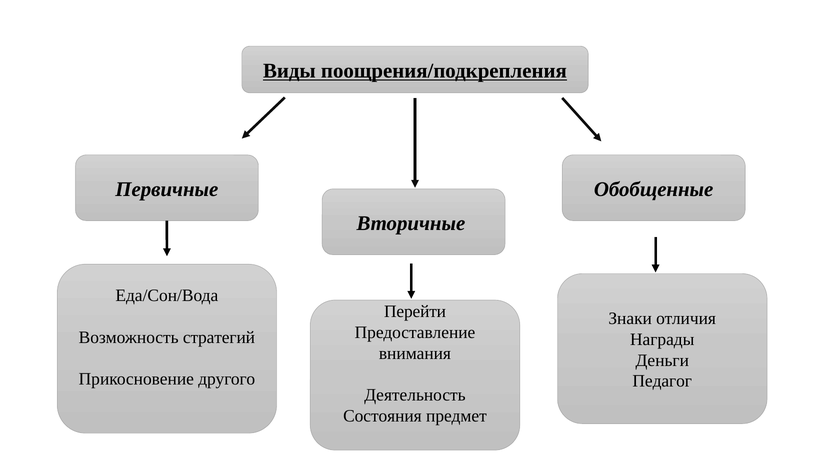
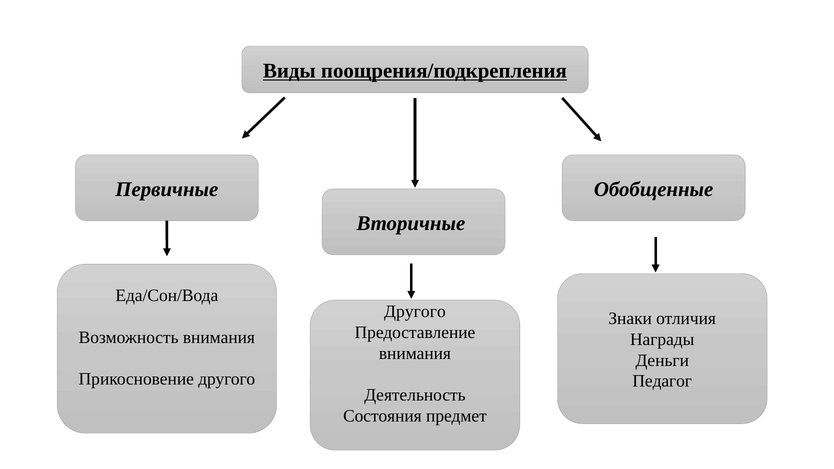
Перейти: Перейти -> Другого (415, 312)
Возможность стратегий: стратегий -> внимания (219, 337)
